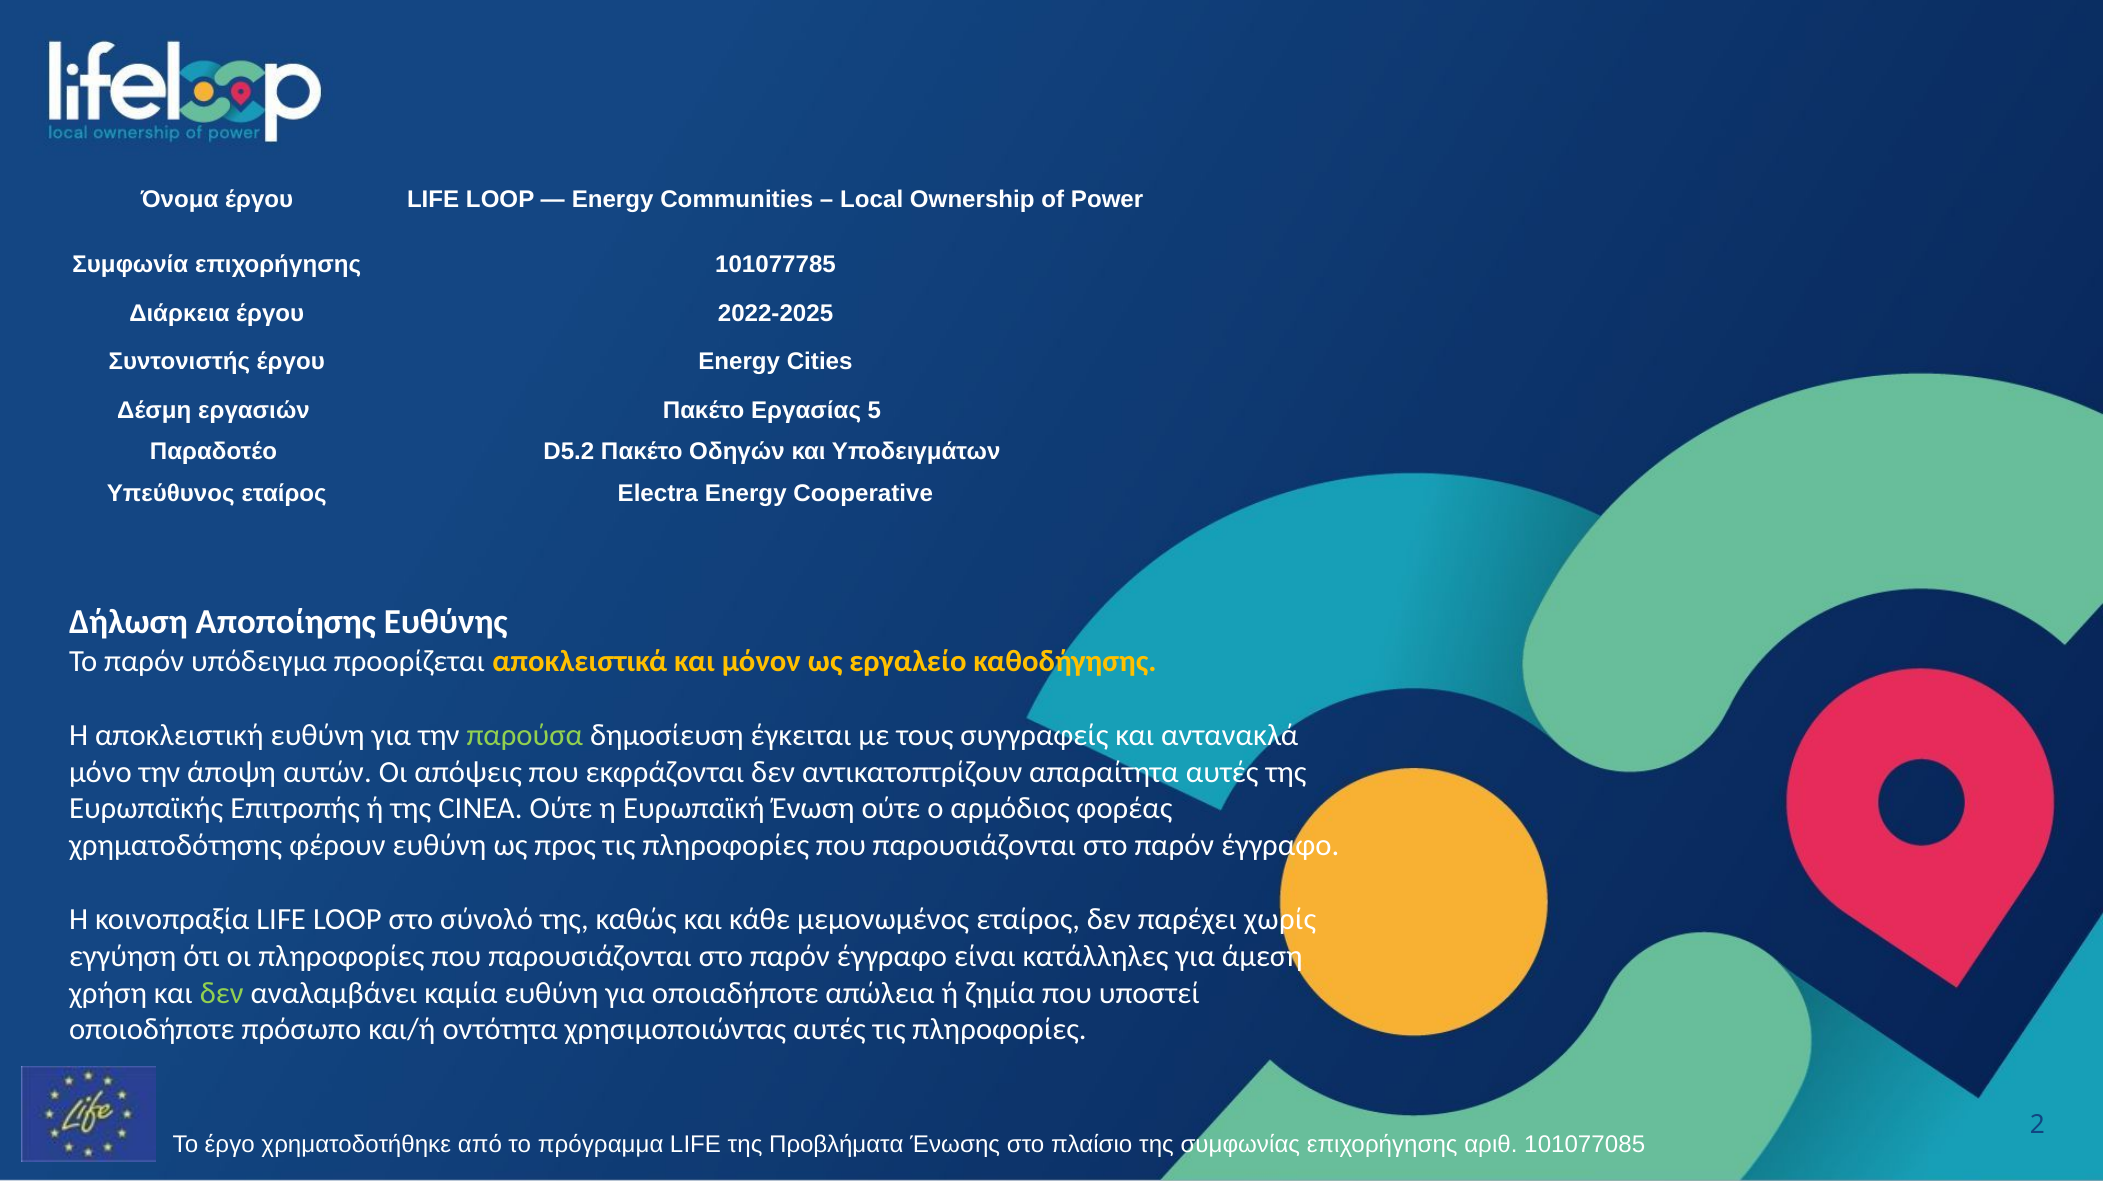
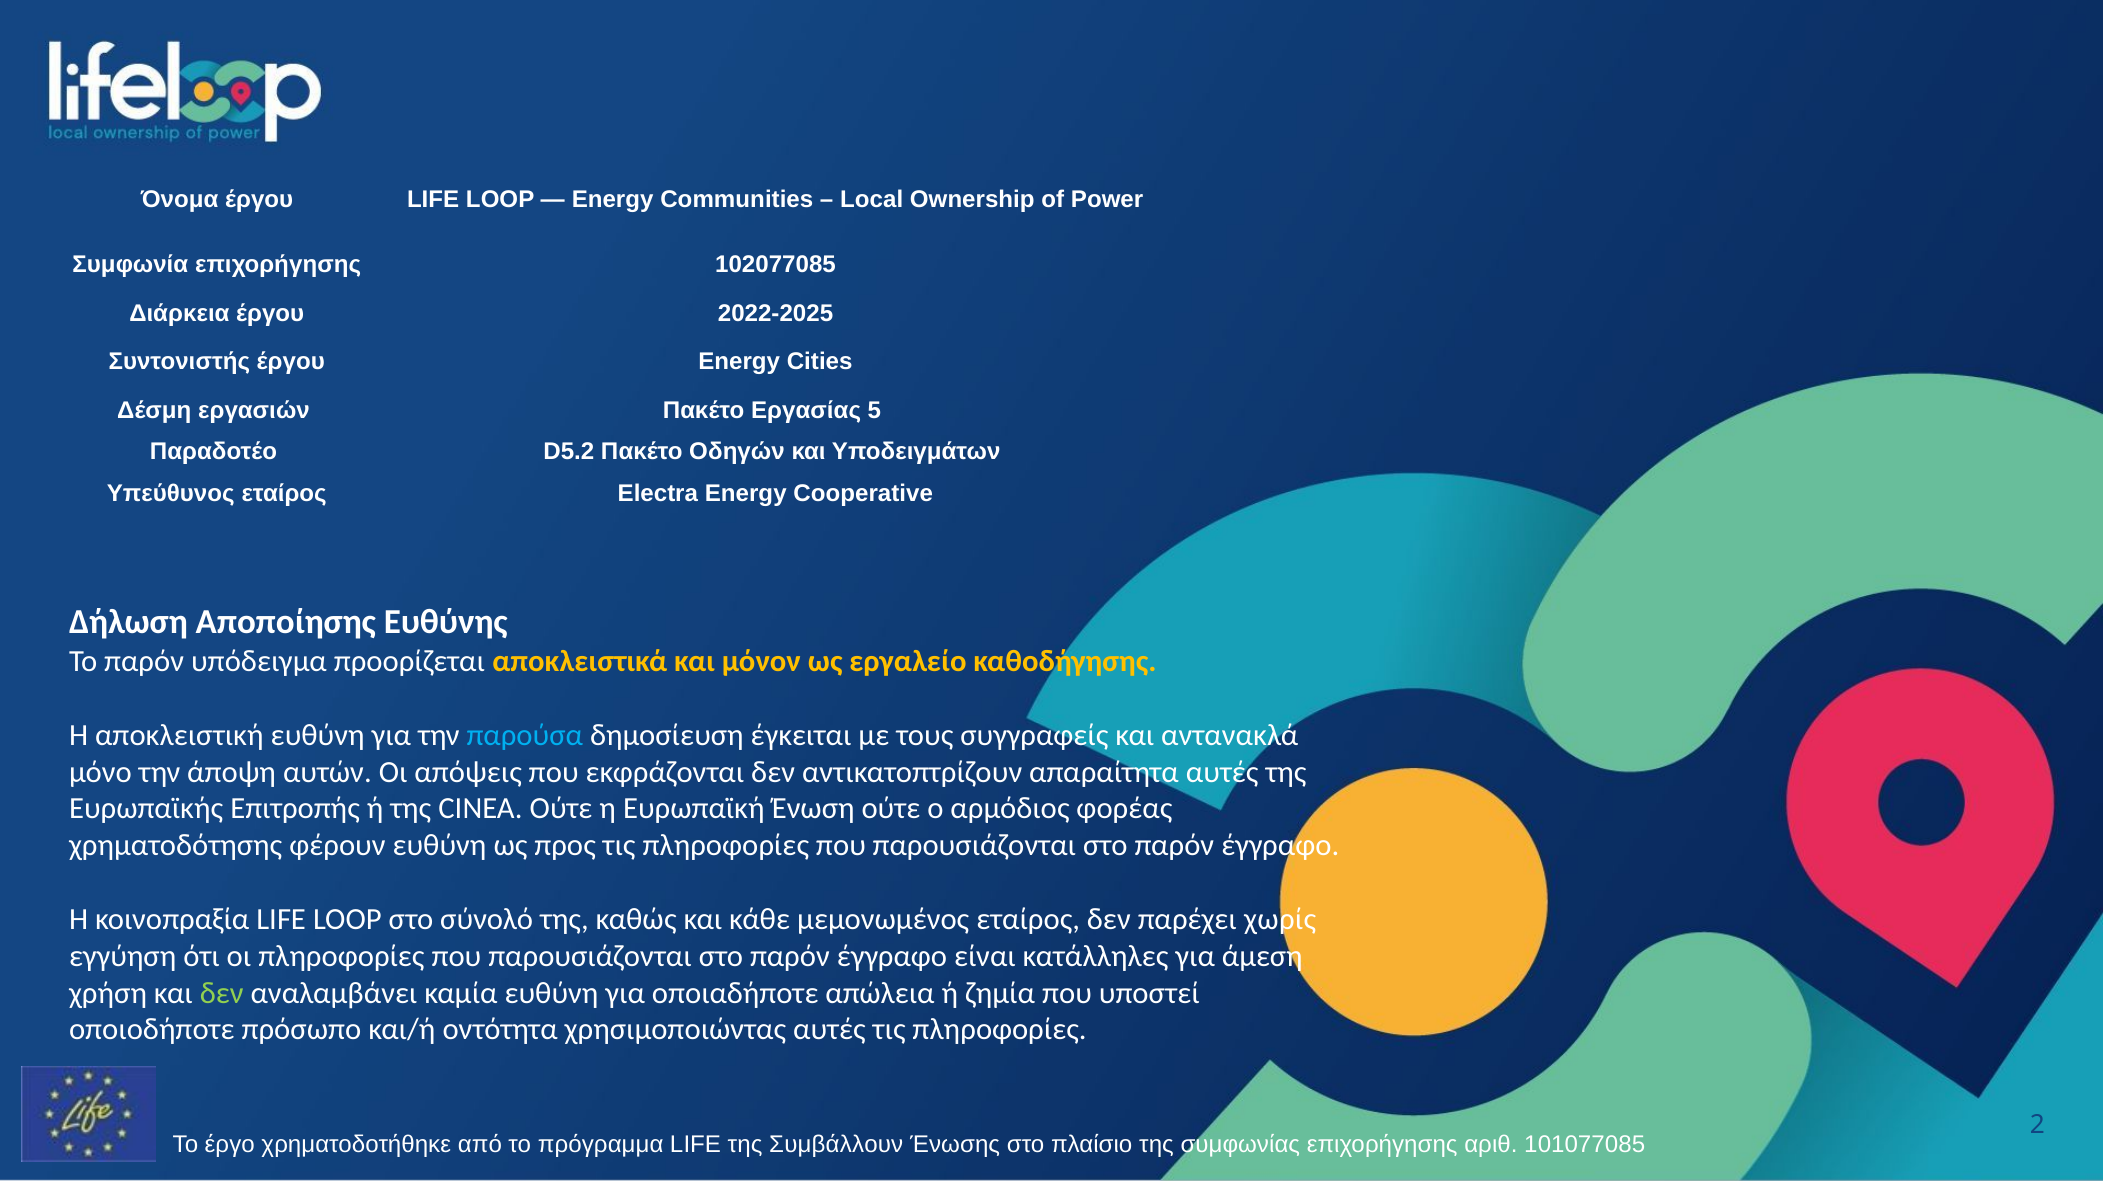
101077785: 101077785 -> 102077085 (775, 265)
παρούσα colour: light green -> light blue (525, 735)
Προβλήματα: Προβλήματα -> Συμβάλλουν (836, 1145)
